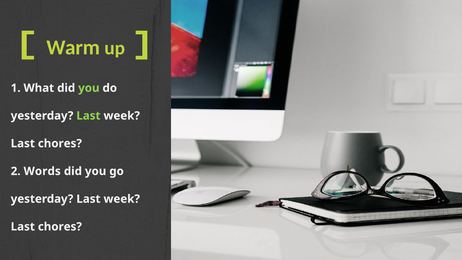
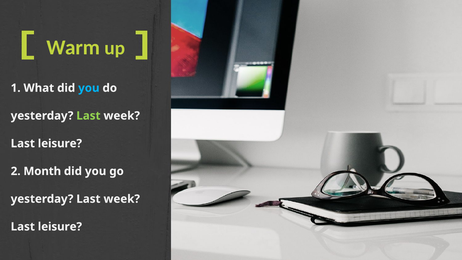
you colour: light green -> light blue (89, 88)
chores: chores -> leisure (60, 143)
Words: Words -> Month (42, 171)
chores: chores -> leisure (60, 227)
